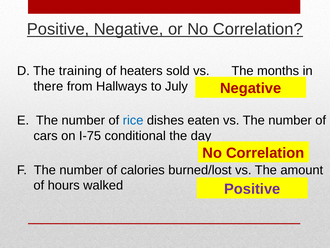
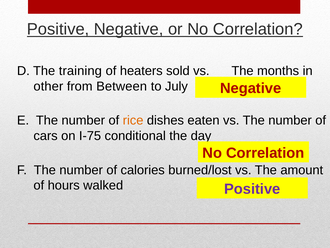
there: there -> other (48, 86)
Hallways: Hallways -> Between (122, 86)
rice colour: blue -> orange (133, 120)
